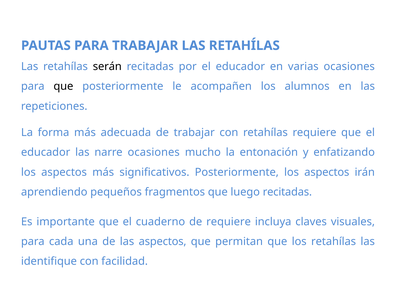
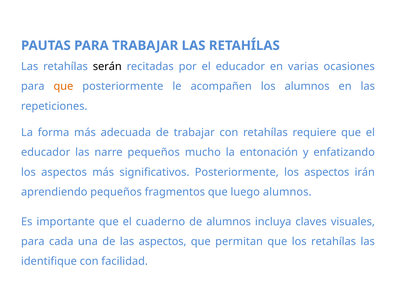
que colour: black -> orange (63, 86)
narre ocasiones: ocasiones -> pequeños (154, 152)
luego recitadas: recitadas -> alumnos (287, 192)
de requiere: requiere -> alumnos (229, 222)
